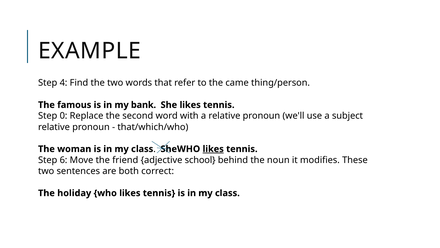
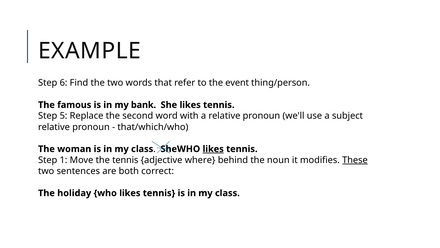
4: 4 -> 6 (64, 83)
came: came -> event (237, 83)
0: 0 -> 5 (64, 116)
6: 6 -> 1 (64, 160)
the friend: friend -> tennis (125, 160)
school: school -> where (200, 160)
These underline: none -> present (355, 160)
